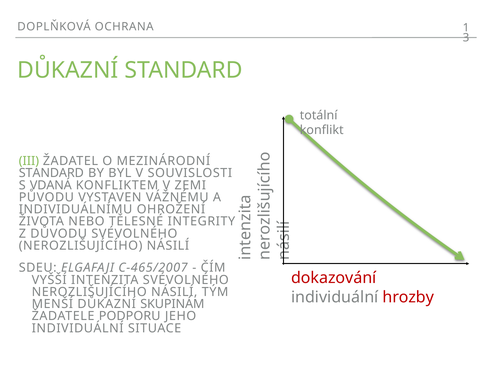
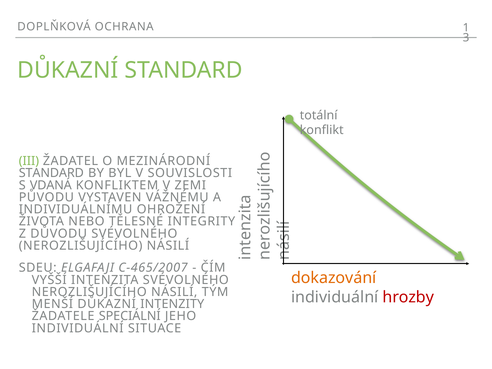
dokazování colour: red -> orange (334, 278)
SKUPINÁM: SKUPINÁM -> INTENZITY (172, 304)
PODPORU: PODPORU -> SPECIÁLNÍ (130, 316)
